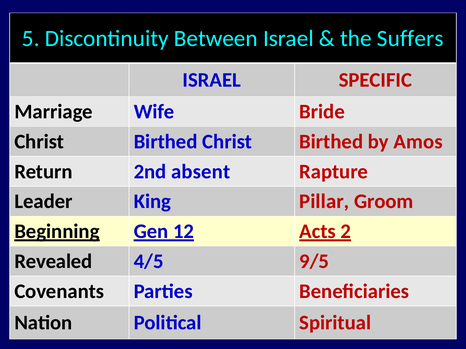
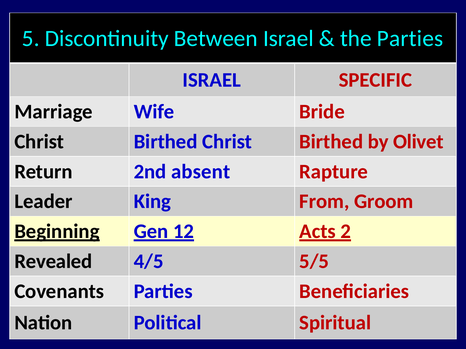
the Suffers: Suffers -> Parties (410, 38)
Amos: Amos -> Olivet (418, 142)
Pillar: Pillar -> From (324, 202)
9/5: 9/5 -> 5/5 (314, 262)
